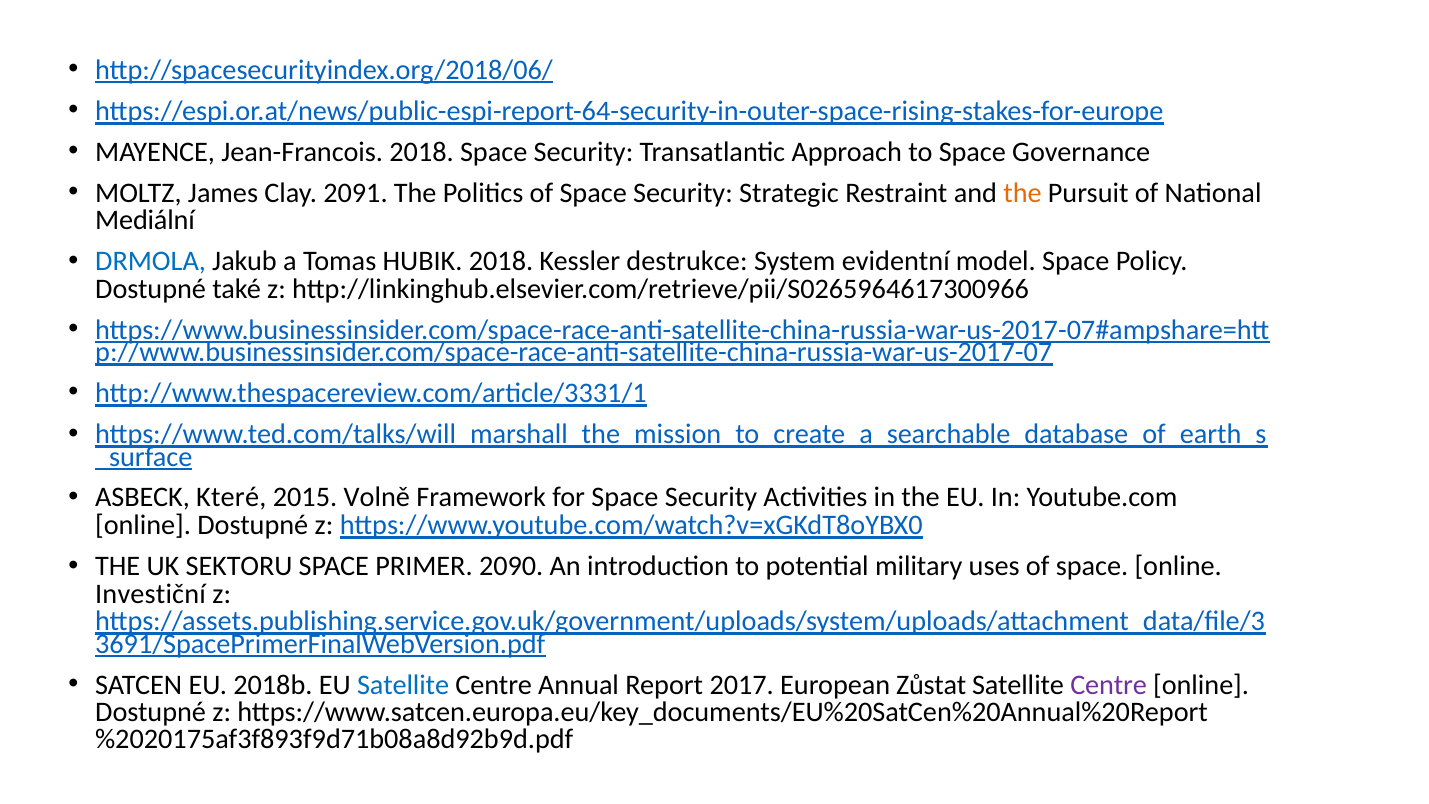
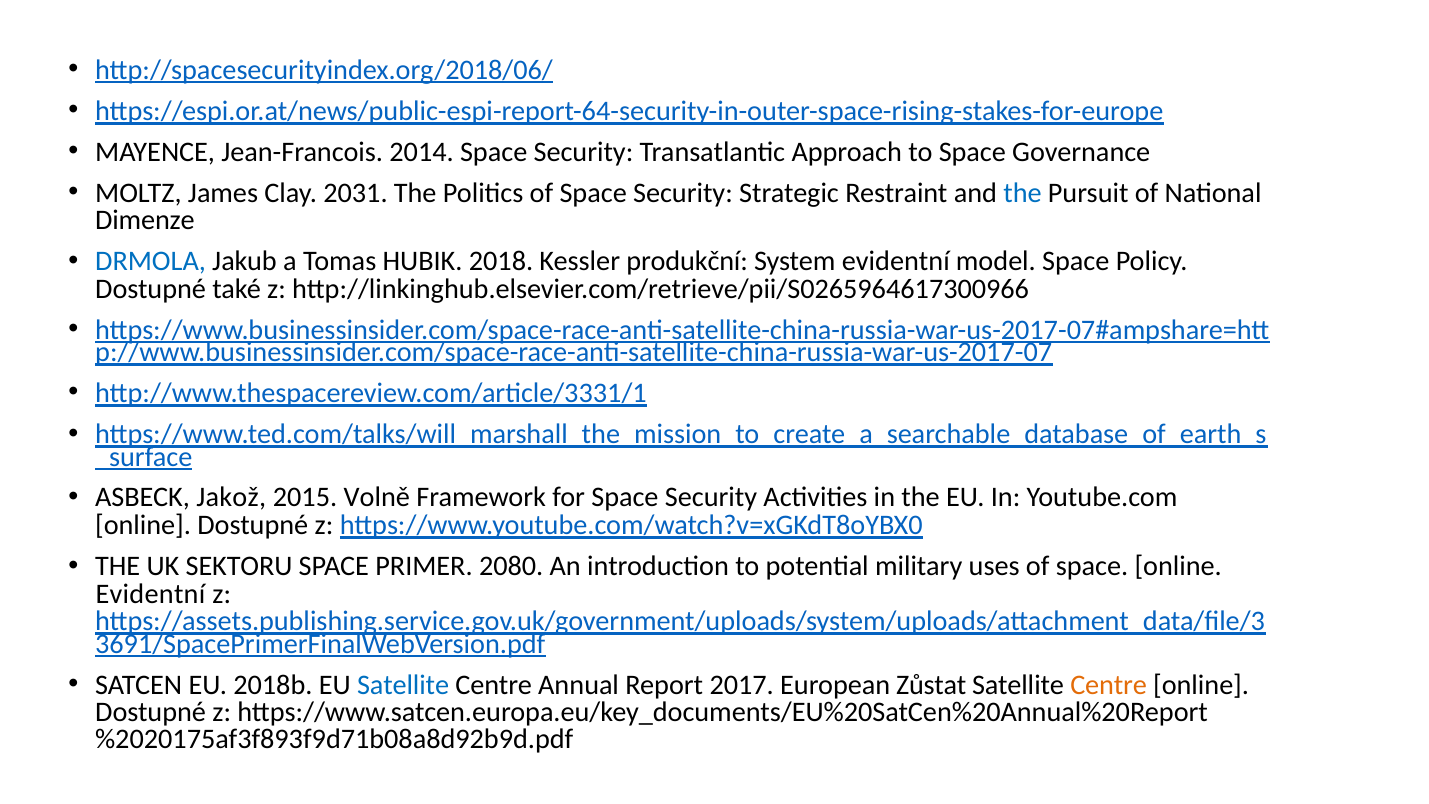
Jean-Francois 2018: 2018 -> 2014 (422, 152)
2091: 2091 -> 2031 (356, 193)
the colour: orange -> blue (1022, 193)
Mediální: Mediální -> Dimenze (145, 220)
destrukce: destrukce -> produkční (687, 261)
Které: Které -> Jakož (231, 498)
2090: 2090 -> 2080 (511, 566)
Investiční: Investiční -> Evidentní (150, 594)
Centre colour: purple -> orange (1109, 685)
